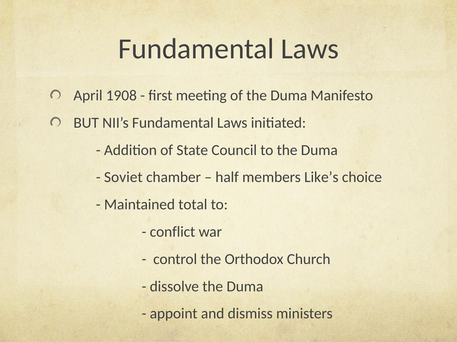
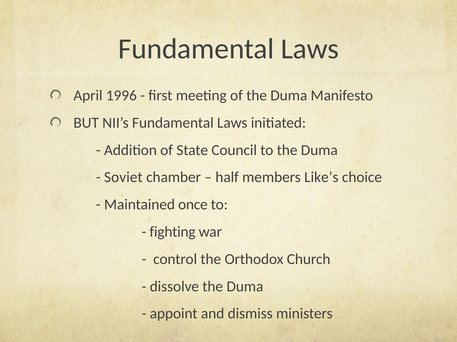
1908: 1908 -> 1996 (121, 96)
total: total -> once (193, 205)
conflict: conflict -> fighting (173, 232)
